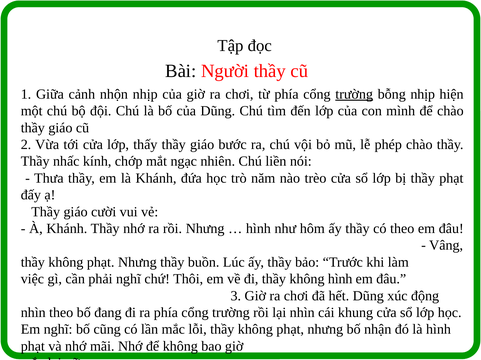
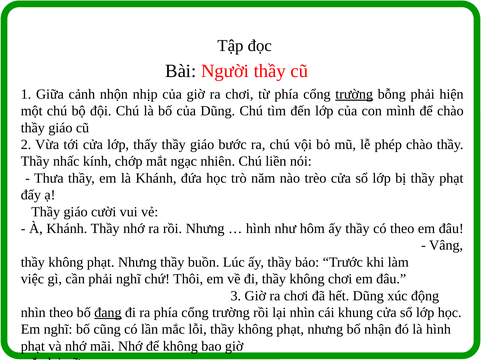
bỗng nhịp: nhịp -> phải (423, 94)
không hình: hình -> chơi (340, 280)
đang underline: none -> present (108, 313)
